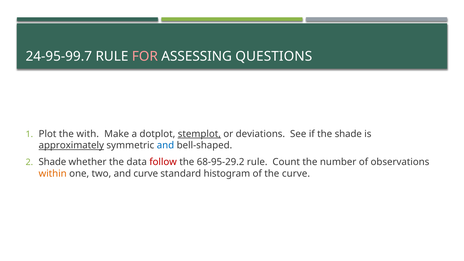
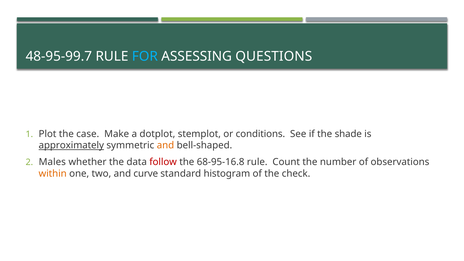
24-95-99.7: 24-95-99.7 -> 48-95-99.7 (59, 56)
FOR colour: pink -> light blue (145, 56)
with: with -> case (88, 134)
stemplot underline: present -> none (199, 134)
deviations: deviations -> conditions (260, 134)
and colour: blue -> orange (165, 145)
Shade: Shade -> Males (52, 162)
68-95-29.2: 68-95-29.2 -> 68-95-16.8 (221, 162)
the curve: curve -> check (296, 174)
